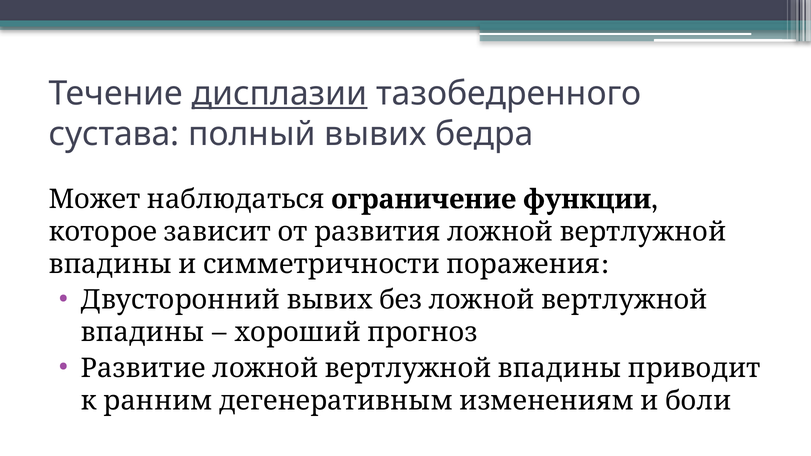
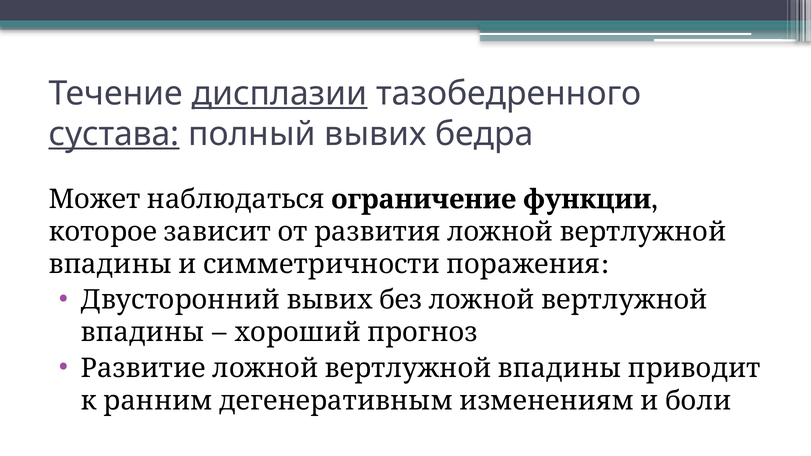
сустава underline: none -> present (114, 134)
